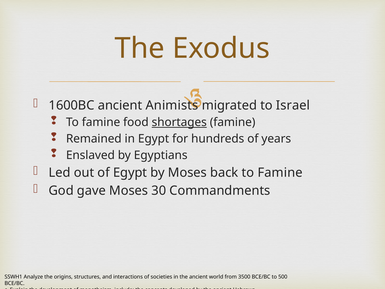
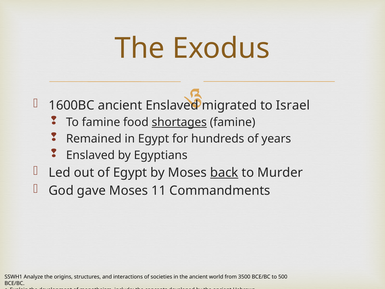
ancient Animists: Animists -> Enslaved (172, 105)
back underline: none -> present (224, 173)
Famine: Famine -> Murder (280, 173)
30: 30 -> 11 (159, 190)
